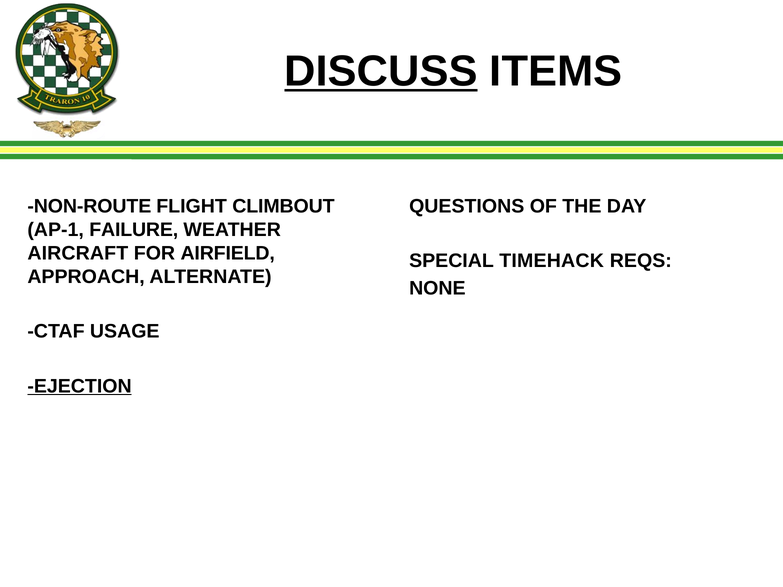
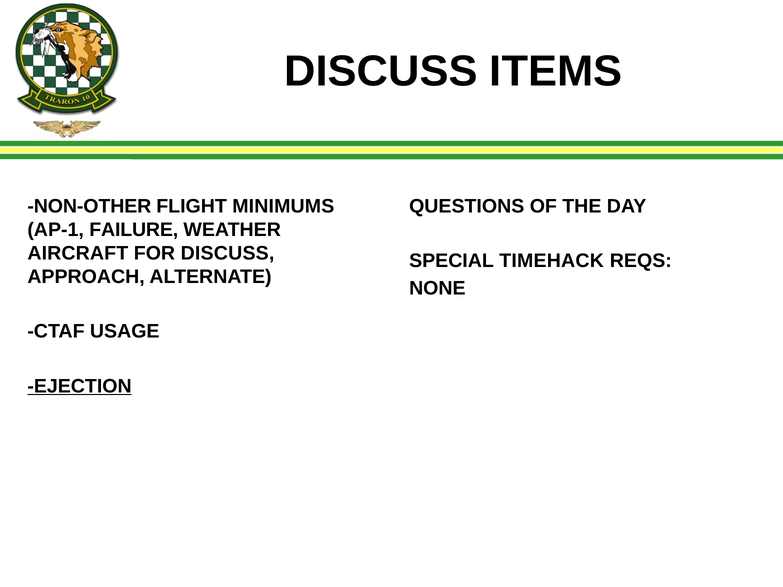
DISCUSS underline: present -> none (381, 72)
NON-ROUTE: NON-ROUTE -> NON-OTHER (89, 206)
CLIMBOUT: CLIMBOUT -> MINIMUMS (283, 206)
FOR AIRFIELD: AIRFIELD -> DISCUSS (228, 253)
